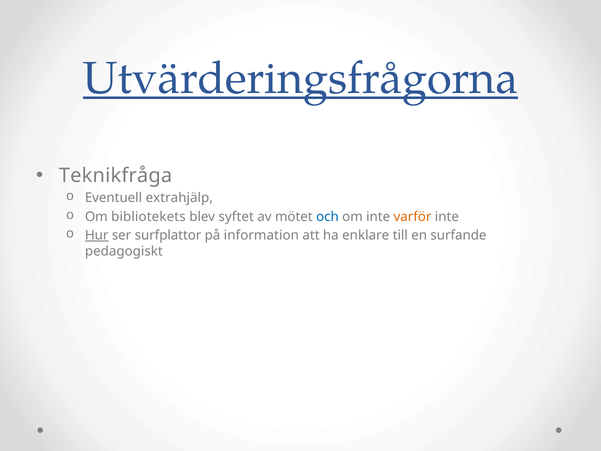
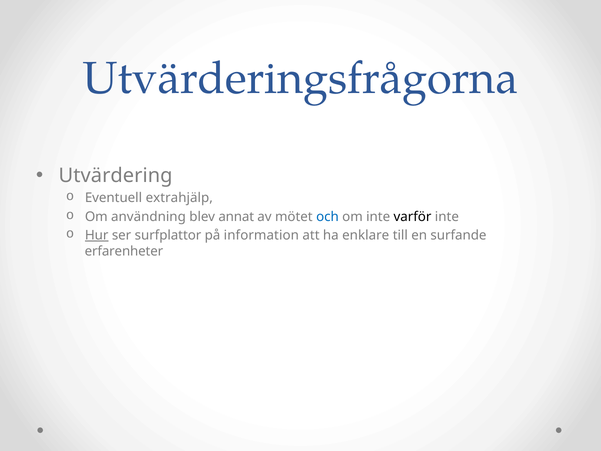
Utvärderingsfrågorna underline: present -> none (300, 78)
Teknikfråga: Teknikfråga -> Utvärdering (116, 176)
bibliotekets: bibliotekets -> användning (148, 216)
syftet: syftet -> annat (236, 216)
varför colour: orange -> black (412, 216)
pedagogiskt: pedagogiskt -> erfarenheter (124, 251)
